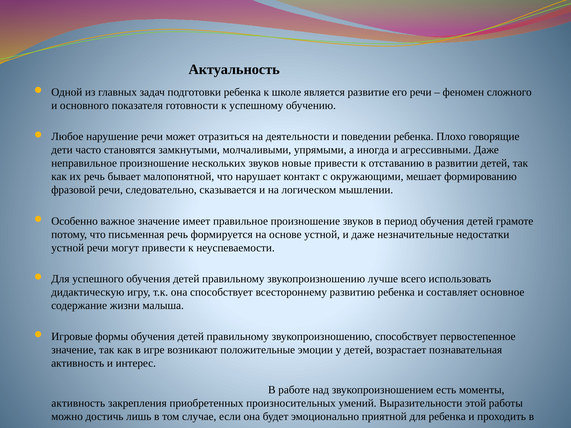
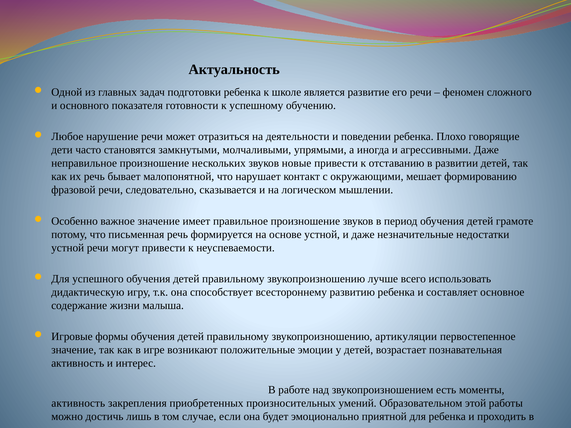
звукопроизношению способствует: способствует -> артикуляции (406, 337)
Выразительности: Выразительности -> Образовательном (421, 403)
